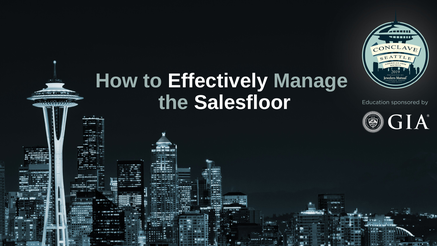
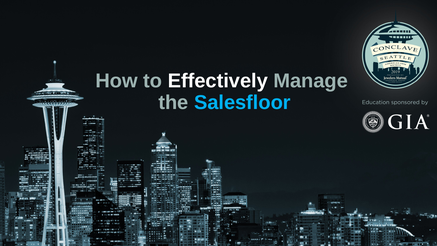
Salesfloor colour: white -> light blue (242, 103)
